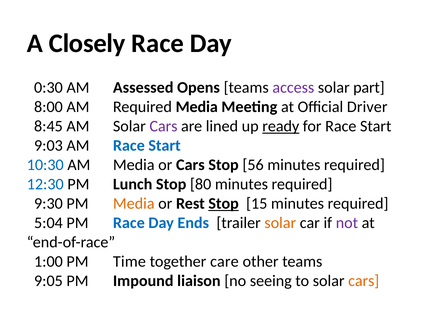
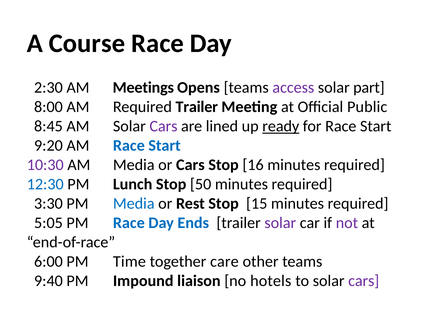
Closely: Closely -> Course (87, 43)
0:30: 0:30 -> 2:30 (48, 87)
Assessed: Assessed -> Meetings (143, 87)
Required Media: Media -> Trailer (197, 107)
Driver: Driver -> Public (367, 107)
9:03: 9:03 -> 9:20 (48, 145)
10:30 colour: blue -> purple (45, 165)
56: 56 -> 16 (253, 165)
80: 80 -> 50 (201, 184)
9:30: 9:30 -> 3:30 (48, 203)
Media colour: orange -> blue (134, 203)
Stop underline: present -> none (224, 203)
5:04: 5:04 -> 5:05 (48, 223)
solar colour: orange -> purple (280, 223)
1:00: 1:00 -> 6:00 (48, 261)
9:05: 9:05 -> 9:40 (48, 281)
seeing: seeing -> hotels (271, 281)
cars colour: orange -> purple (364, 281)
